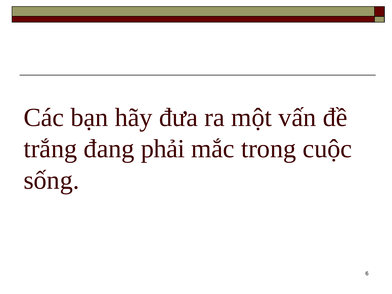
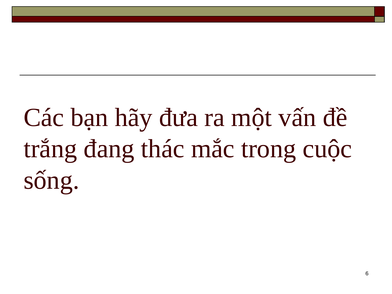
phải: phải -> thác (163, 149)
